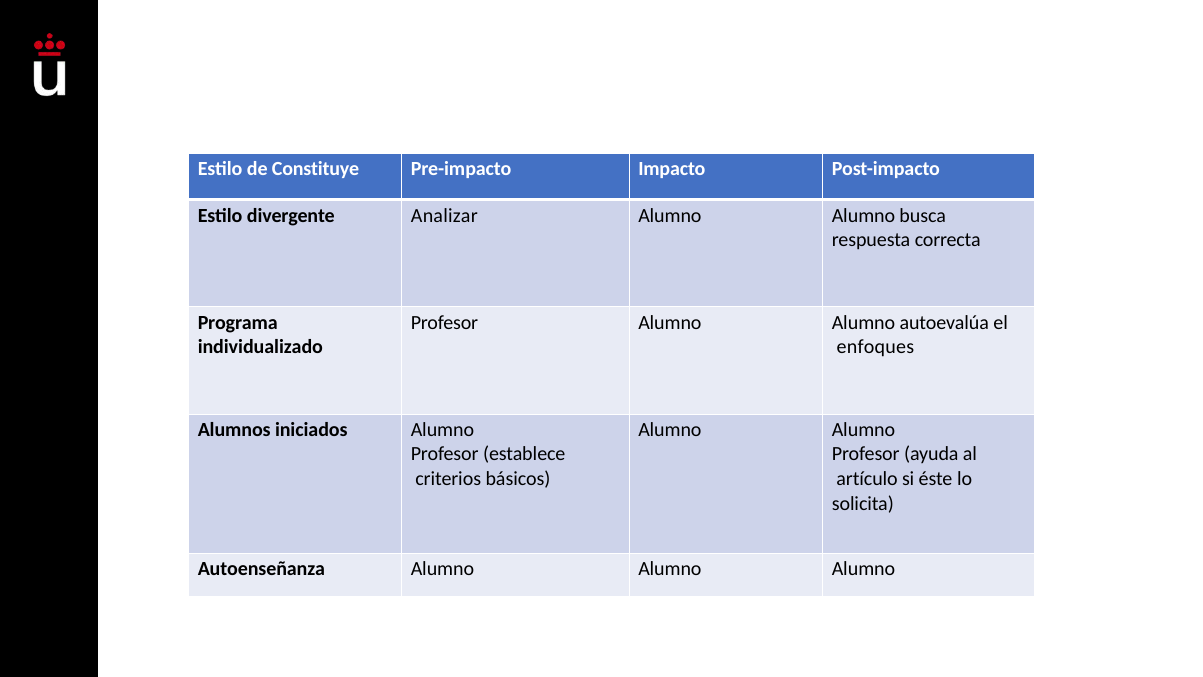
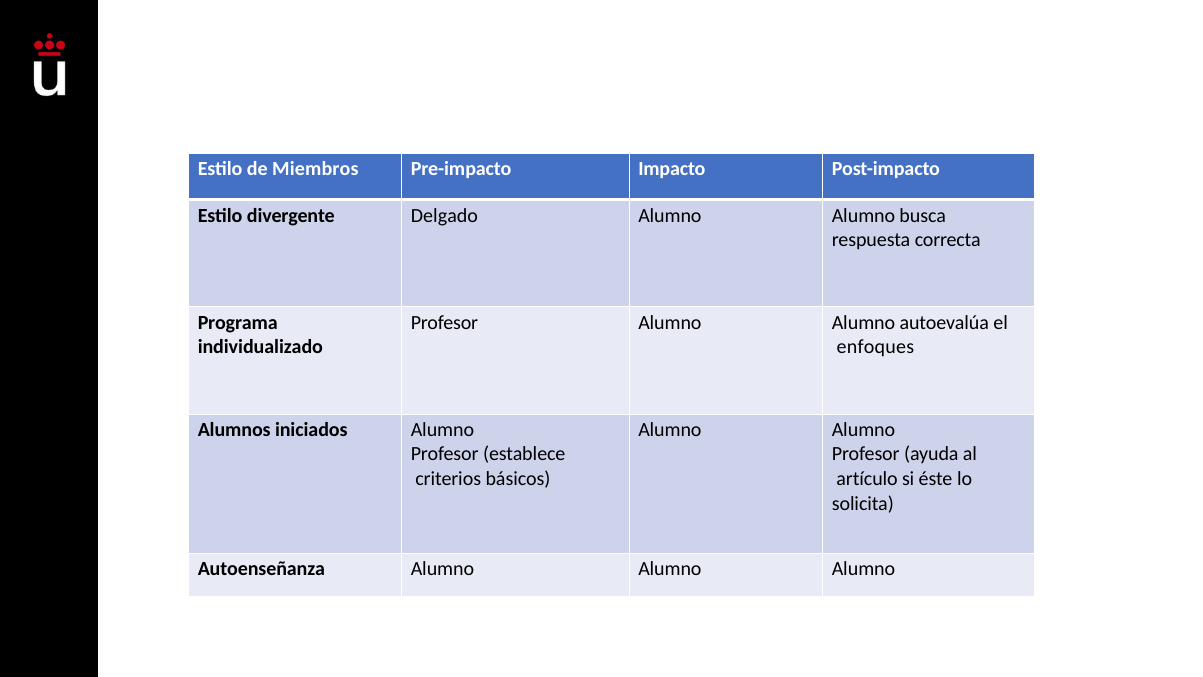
Constituye: Constituye -> Miembros (315, 169)
Analizar: Analizar -> Delgado (444, 215)
